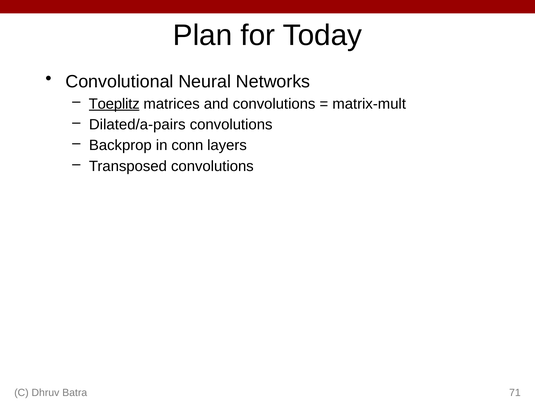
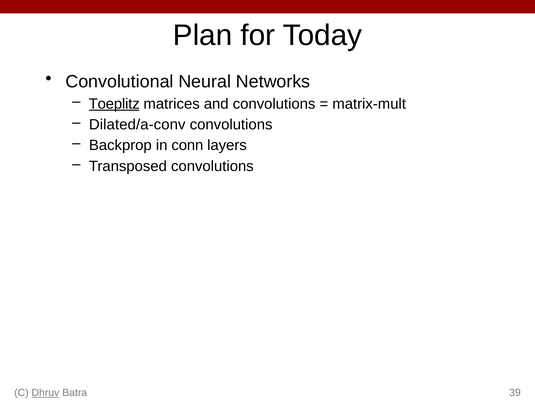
Dilated/a-pairs: Dilated/a-pairs -> Dilated/a-conv (137, 125)
Dhruv underline: none -> present (45, 393)
71: 71 -> 39 (515, 393)
